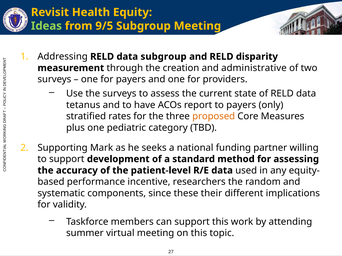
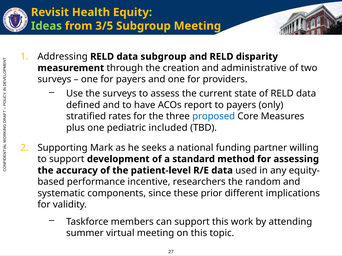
9/5: 9/5 -> 3/5 (104, 26)
tetanus: tetanus -> defined (83, 105)
proposed colour: orange -> blue (214, 117)
category: category -> included (168, 128)
their: their -> prior (212, 194)
